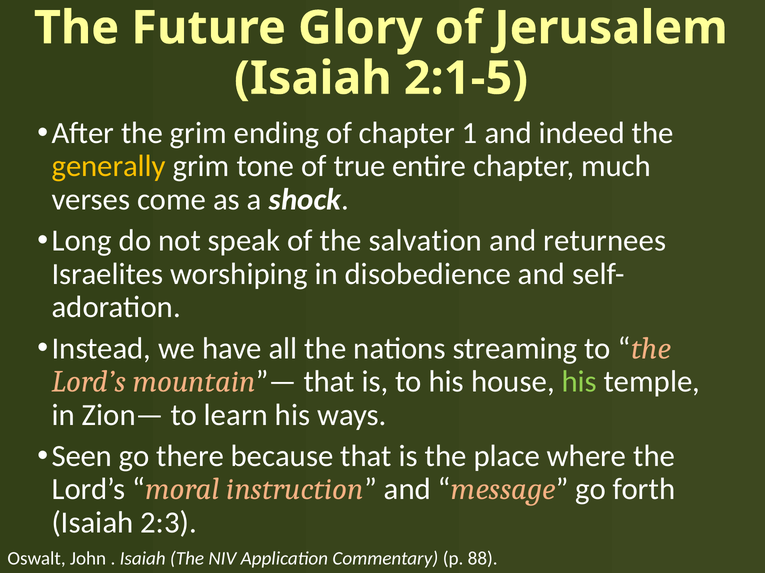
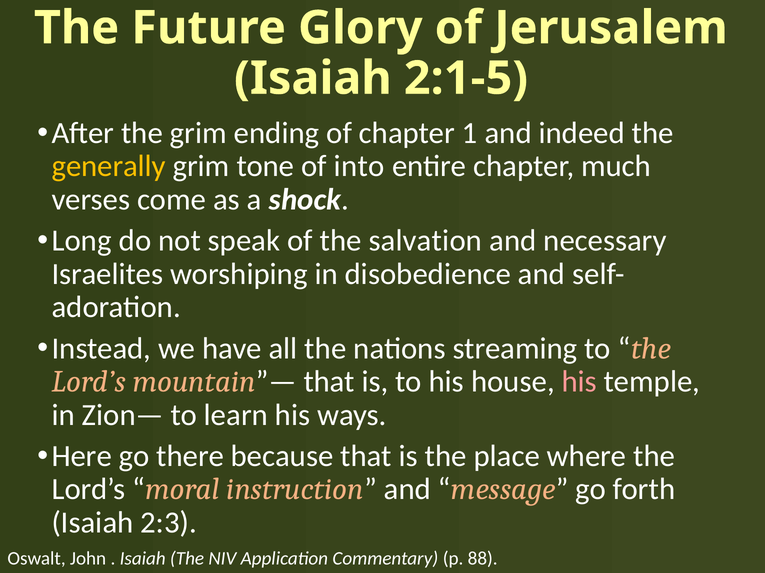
true: true -> into (359, 167)
returnees: returnees -> necessary (605, 241)
his colour: light green -> pink (579, 382)
Seen: Seen -> Here (82, 457)
